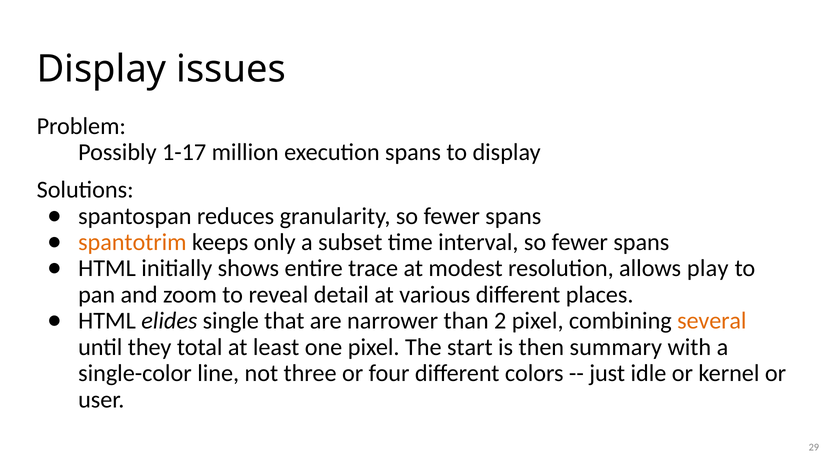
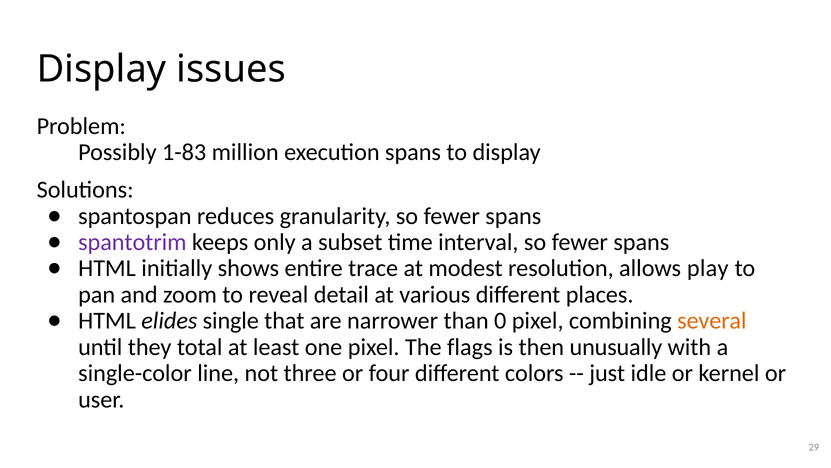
1-17: 1-17 -> 1-83 (184, 152)
spantotrim colour: orange -> purple (132, 242)
2: 2 -> 0 (500, 320)
start: start -> flags (470, 347)
summary: summary -> unusually (616, 347)
